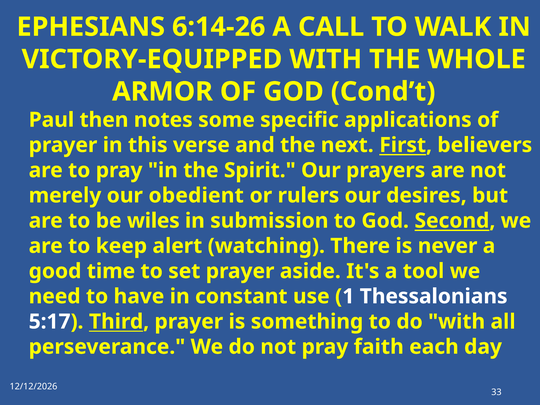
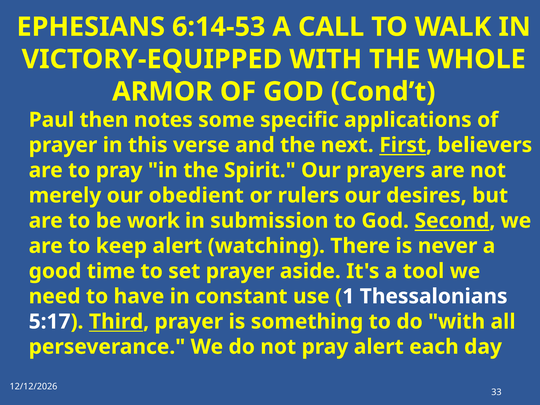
6:14-26: 6:14-26 -> 6:14-53 (219, 27)
wiles: wiles -> work (153, 221)
pray faith: faith -> alert (379, 347)
